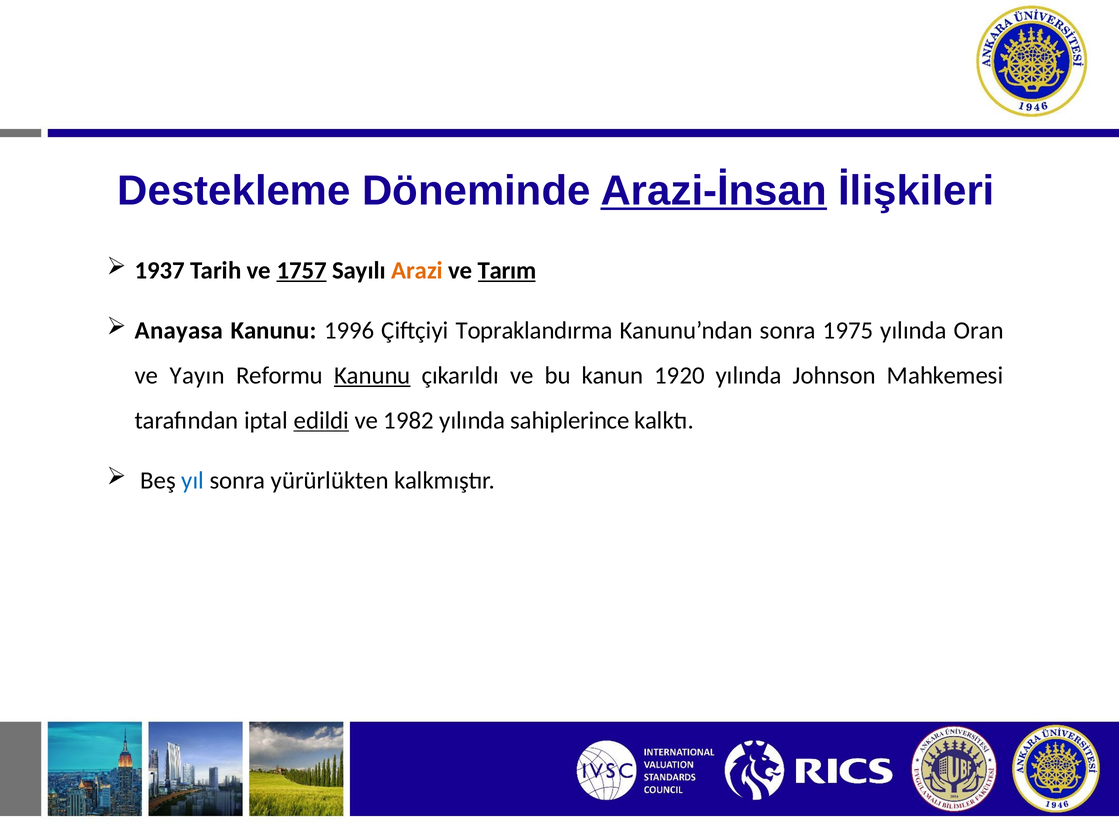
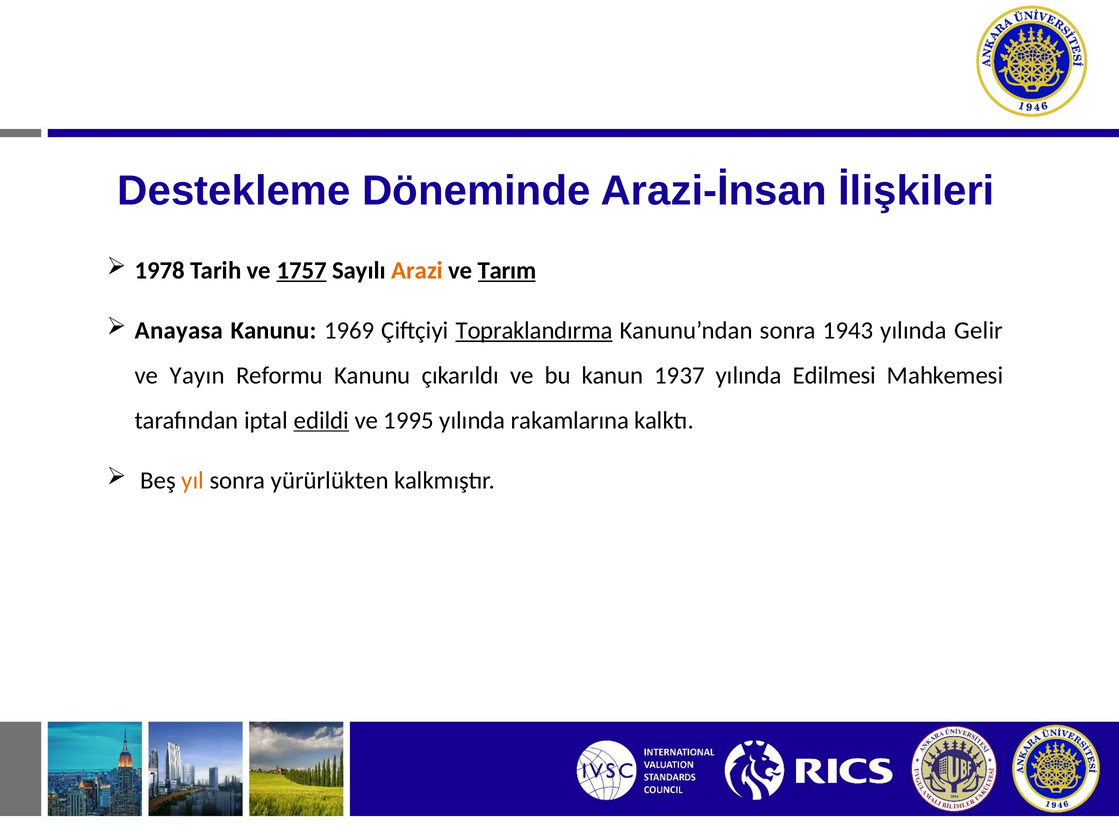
Arazi-İnsan underline: present -> none (714, 191)
1937: 1937 -> 1978 (160, 270)
1996: 1996 -> 1969 (349, 330)
Topraklandırma underline: none -> present (534, 330)
1975: 1975 -> 1943 (848, 330)
Oran: Oran -> Gelir (979, 330)
Kanunu underline: present -> none (372, 375)
1920: 1920 -> 1937 (680, 375)
Johnson: Johnson -> Edilmesi (834, 375)
1982: 1982 -> 1995 (409, 420)
sahiplerince: sahiplerince -> rakamlarına (570, 420)
yıl colour: blue -> orange (193, 480)
